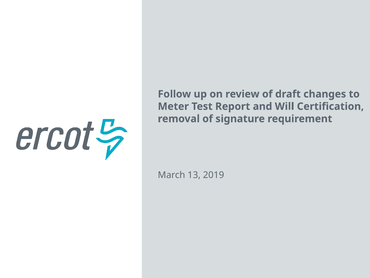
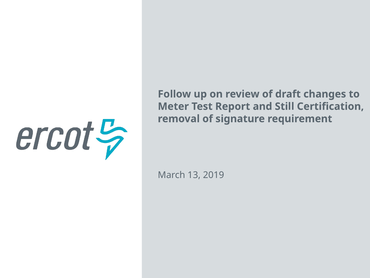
Will: Will -> Still (285, 106)
